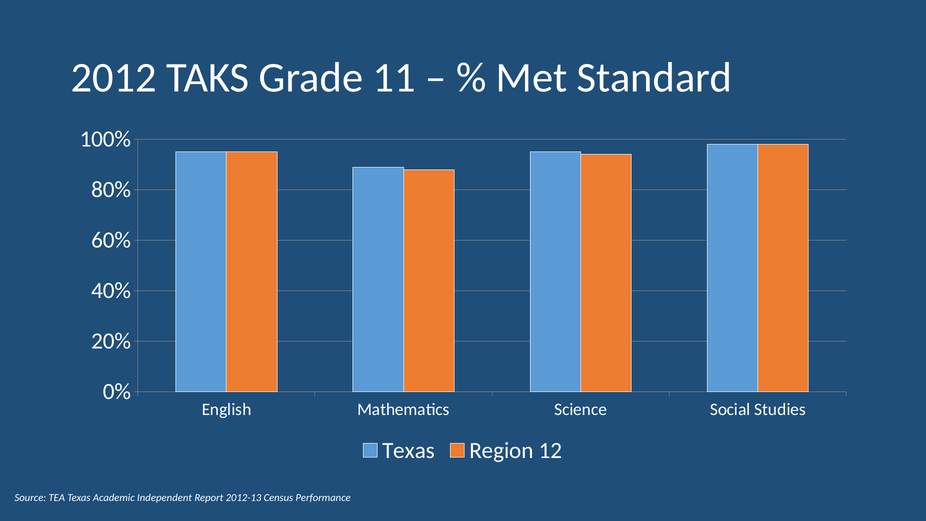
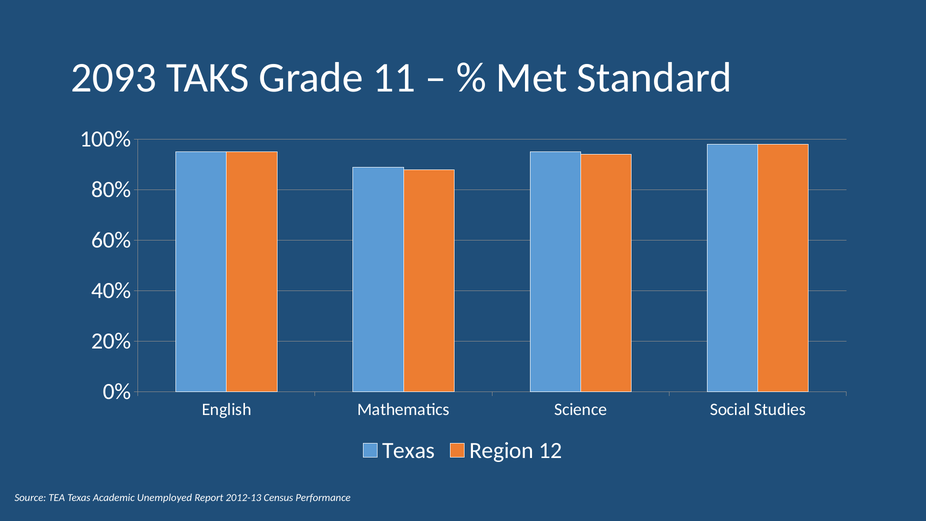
2012: 2012 -> 2093 (114, 78)
Independent: Independent -> Unemployed (165, 498)
